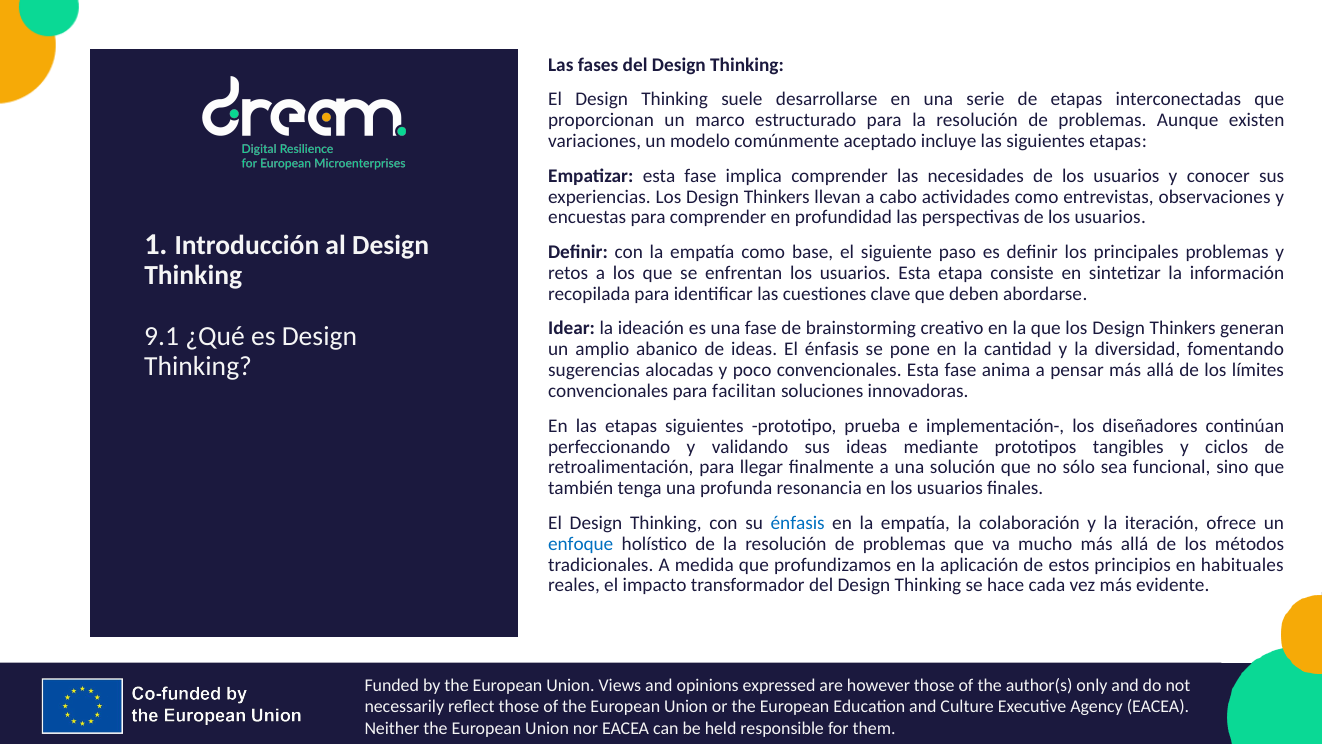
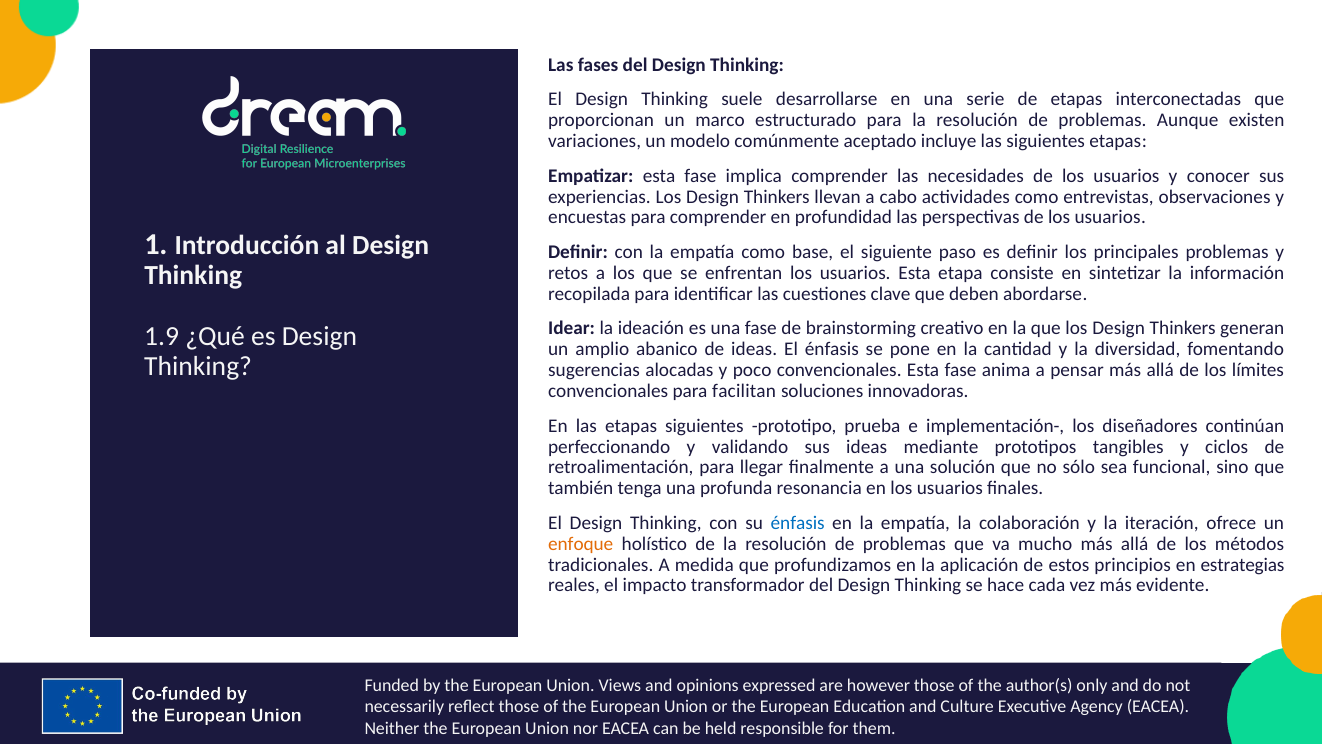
9.1: 9.1 -> 1.9 (162, 336)
enfoque colour: blue -> orange (581, 544)
habituales: habituales -> estrategias (1242, 564)
